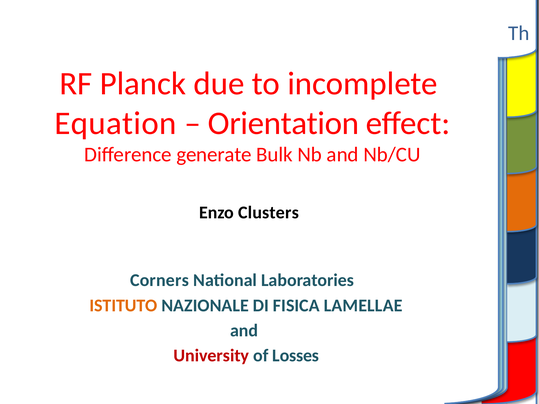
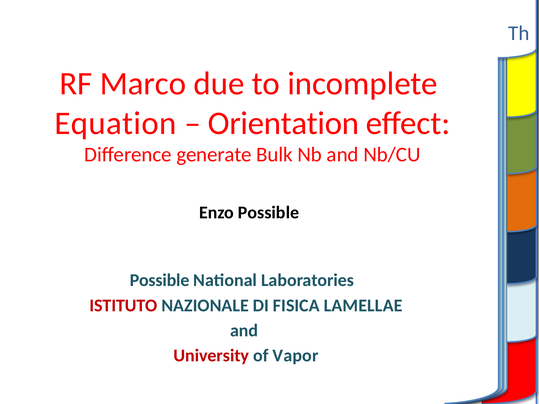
Planck: Planck -> Marco (143, 84)
Enzo Clusters: Clusters -> Possible (269, 213)
Corners: Corners -> Possible (160, 281)
ISTITUTO colour: orange -> red (123, 306)
Losses: Losses -> Vapor (296, 356)
